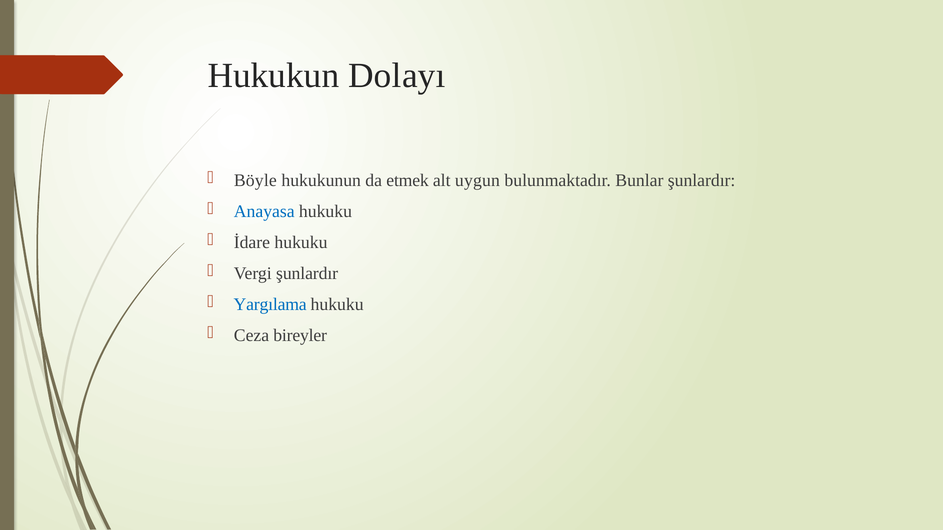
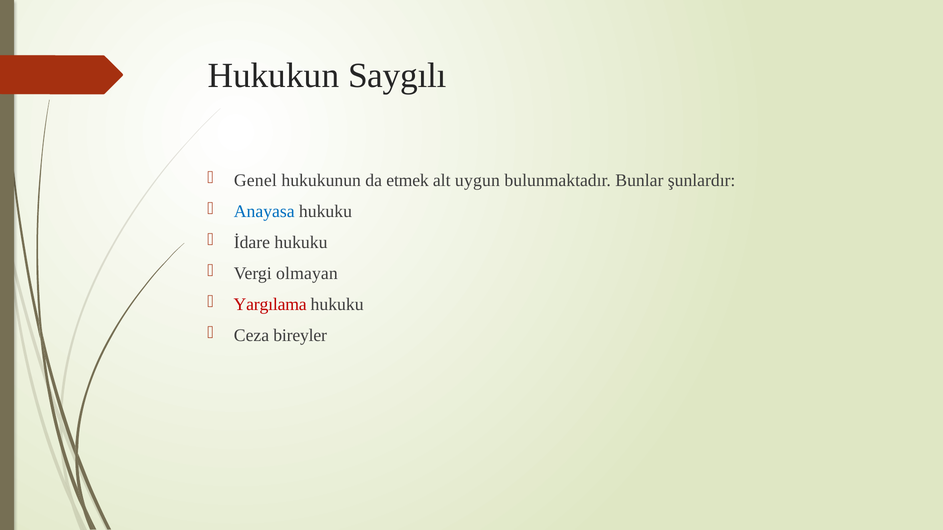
Dolayı: Dolayı -> Saygılı (397, 76)
Böyle: Böyle -> Genel (255, 180)
Vergi şunlardır: şunlardır -> olmayan (307, 274)
Yargılama colour: blue -> red (270, 305)
